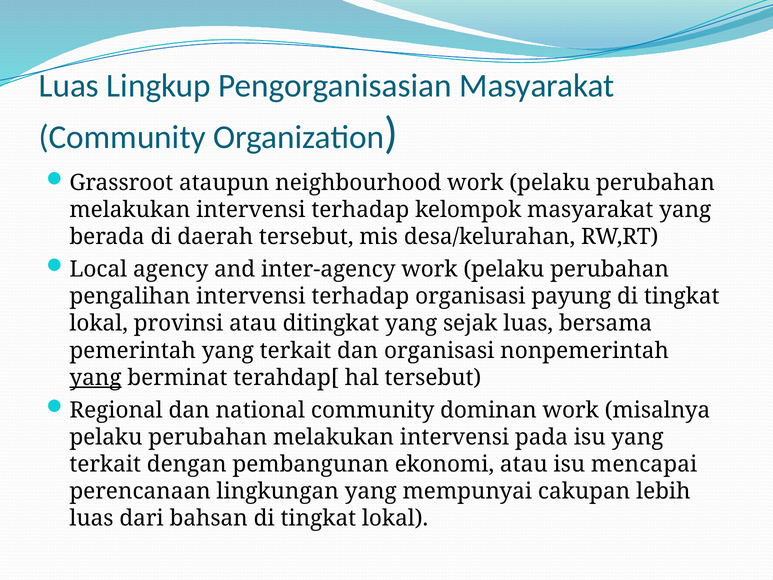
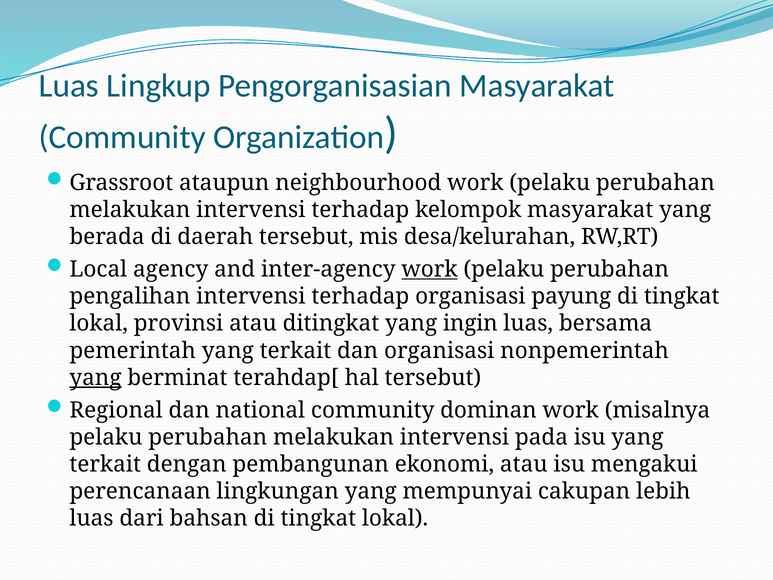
work underline: none -> present (430, 269)
sejak: sejak -> ingin (470, 323)
mencapai: mencapai -> mengakui (644, 464)
